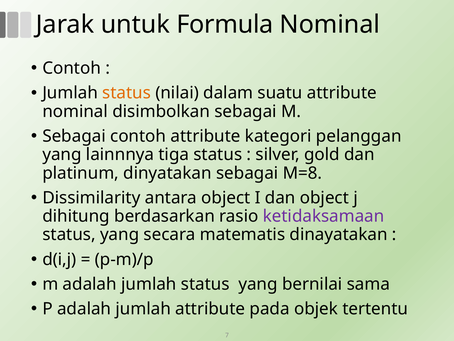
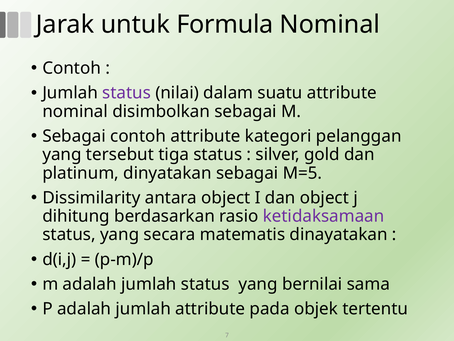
status colour: orange -> purple (127, 93)
lainnnya: lainnnya -> tersebut (120, 154)
M=8: M=8 -> M=5 (302, 173)
